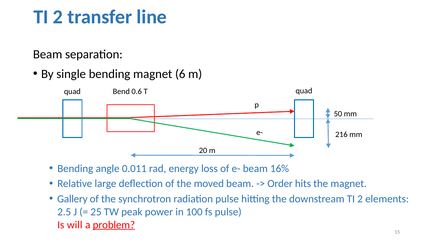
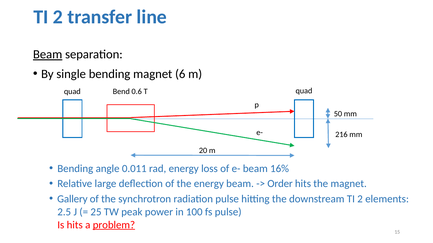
Beam underline: none -> present (48, 55)
the moved: moved -> energy (209, 184)
Is will: will -> hits (75, 225)
